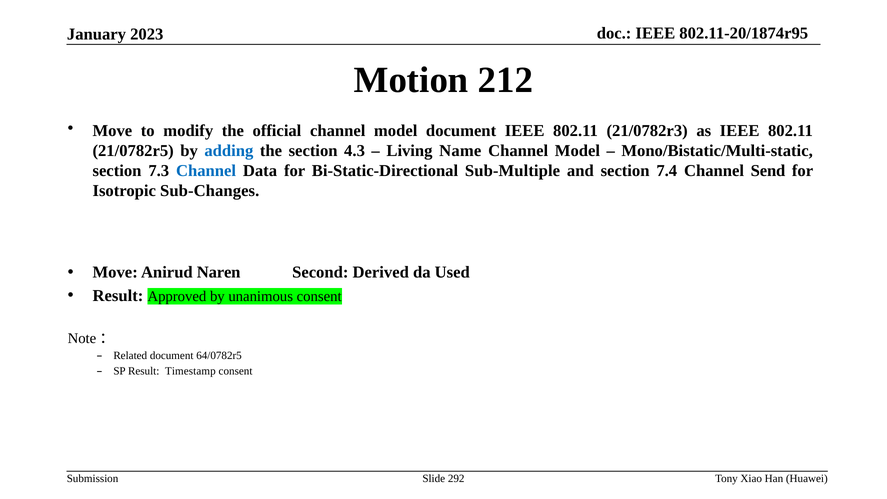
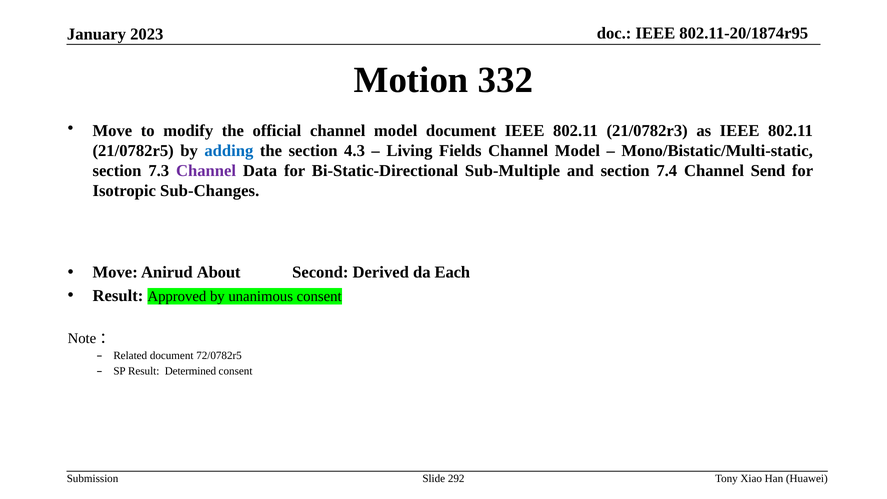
212: 212 -> 332 (505, 80)
Name: Name -> Fields (460, 151)
Channel colour: blue -> purple (206, 171)
Naren: Naren -> About (219, 272)
Used: Used -> Each (452, 272)
64/0782r5: 64/0782r5 -> 72/0782r5 (219, 356)
Timestamp: Timestamp -> Determined (190, 371)
